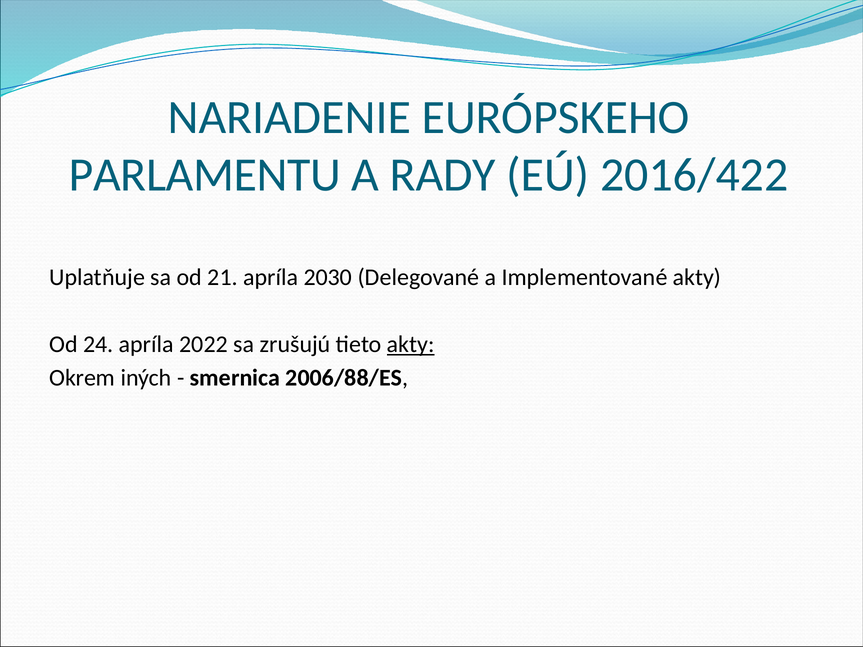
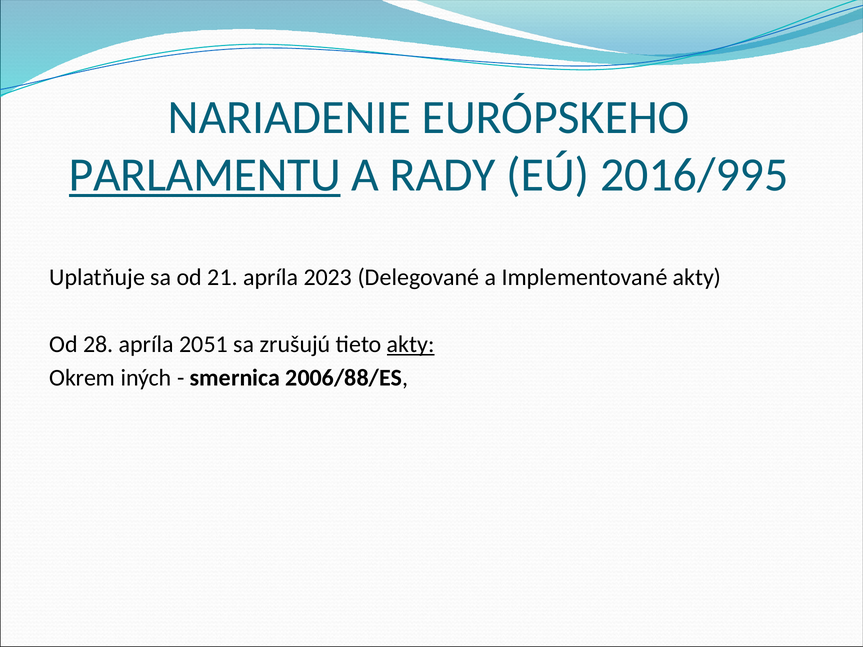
PARLAMENTU underline: none -> present (205, 175)
2016/422: 2016/422 -> 2016/995 (694, 175)
2030: 2030 -> 2023 (328, 277)
24: 24 -> 28 (98, 345)
2022: 2022 -> 2051 (204, 345)
